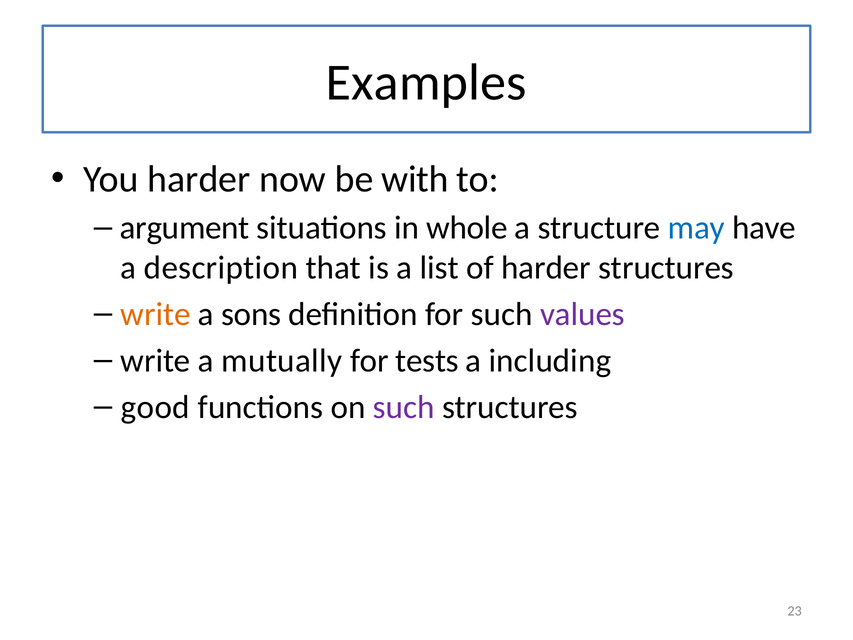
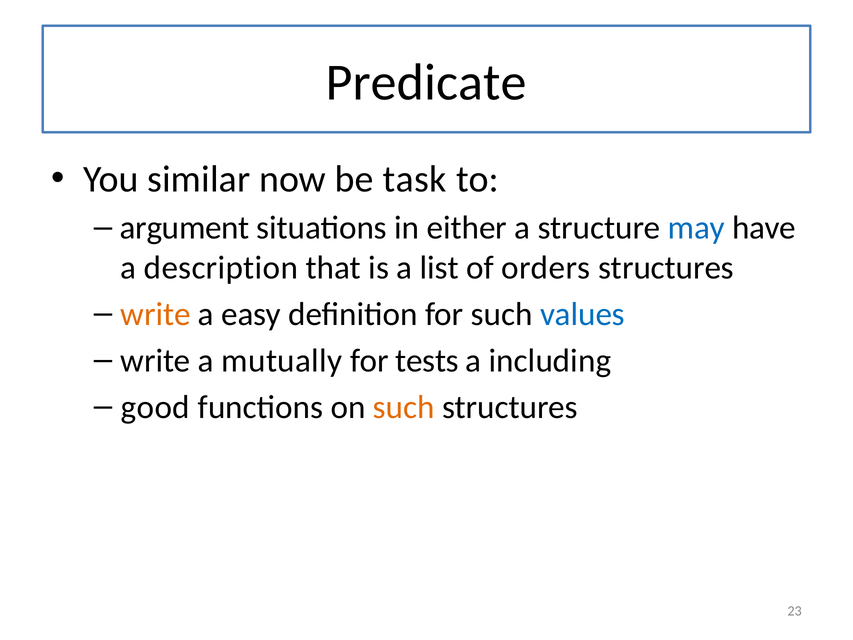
Examples: Examples -> Predicate (426, 83)
You harder: harder -> similar (199, 179)
with: with -> task (415, 179)
whole: whole -> either (467, 228)
of harder: harder -> orders (546, 268)
sons: sons -> easy (251, 314)
values colour: purple -> blue (583, 314)
such colour: purple -> orange (404, 407)
